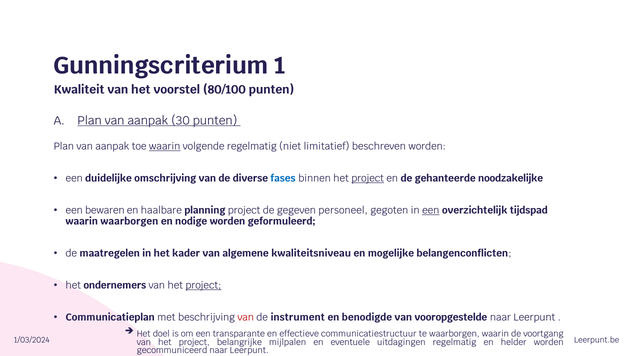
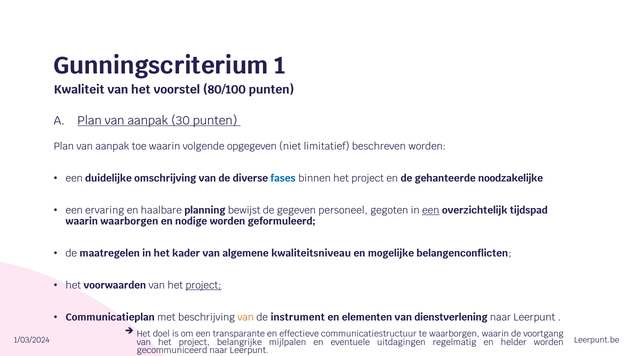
waarin underline: present -> none (165, 146)
volgende regelmatig: regelmatig -> opgegeven (252, 146)
project underline: present -> none (368, 178)
bewaren: bewaren -> ervaring (105, 210)
planning project: project -> bewijst (244, 210)
ondernemers: ondernemers -> voorwaarden (115, 286)
van colour: red -> orange (246, 318)
benodigde: benodigde -> elementen (367, 318)
vooropgestelde: vooropgestelde -> dienstverlening (451, 318)
